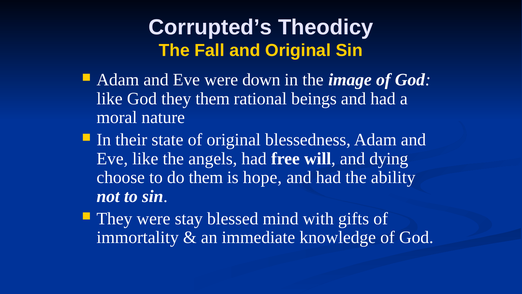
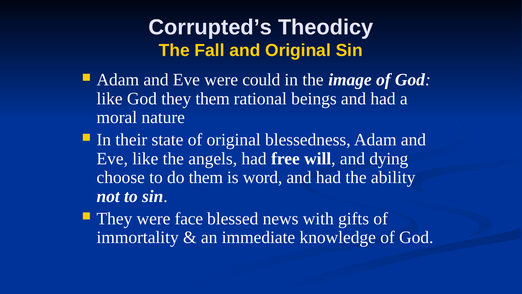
down: down -> could (261, 80)
hope: hope -> word (263, 177)
stay: stay -> face (189, 218)
mind: mind -> news (281, 218)
